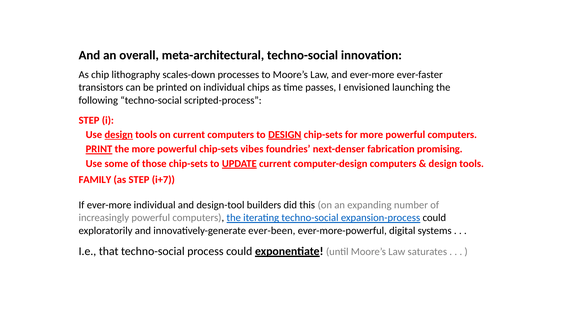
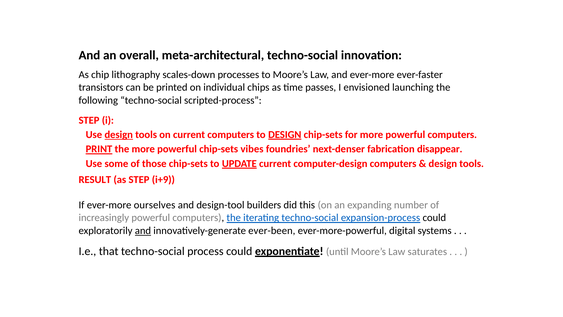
promising: promising -> disappear (440, 149)
FAMILY: FAMILY -> RESULT (95, 180)
i+7: i+7 -> i+9 (163, 180)
ever-more individual: individual -> ourselves (155, 205)
and underline: none -> present (143, 230)
